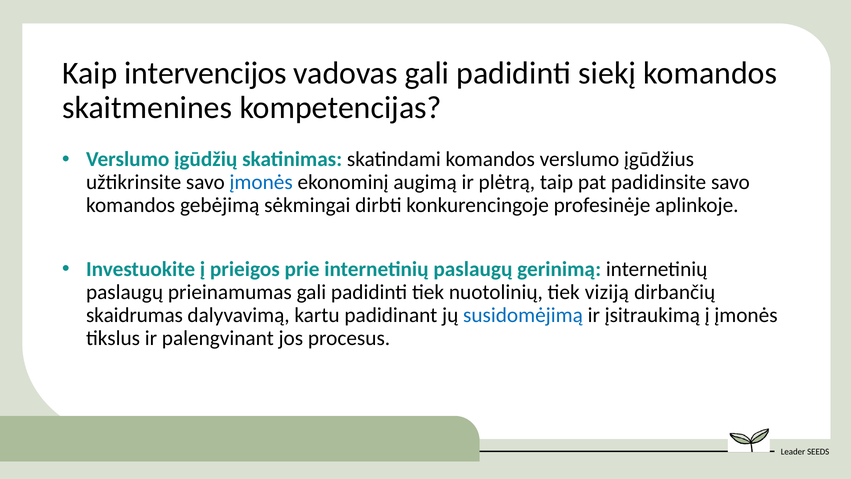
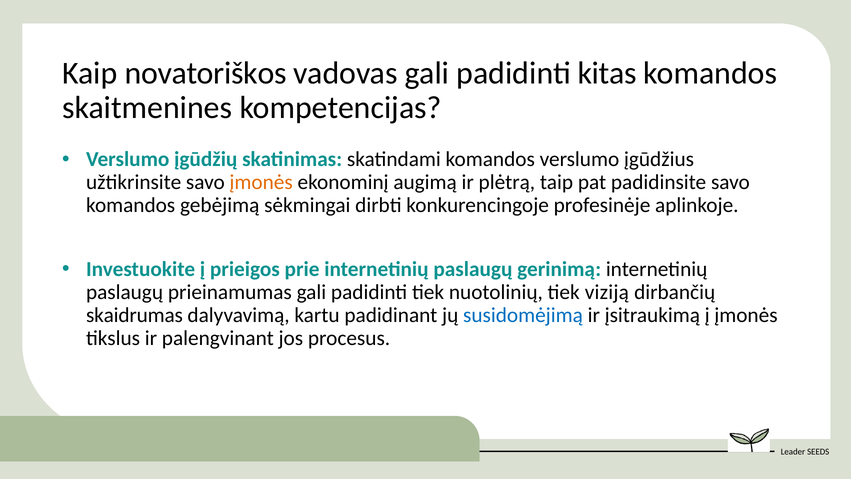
intervencijos: intervencijos -> novatoriškos (206, 73)
siekį: siekį -> kitas (607, 73)
įmonės colour: blue -> orange (261, 182)
